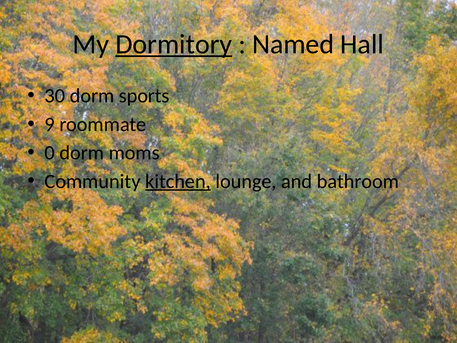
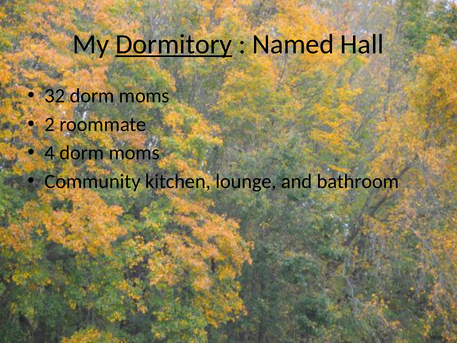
30: 30 -> 32 (55, 96)
sports: sports -> moms (144, 96)
9: 9 -> 2 (50, 124)
0: 0 -> 4 (50, 153)
kitchen underline: present -> none (178, 181)
